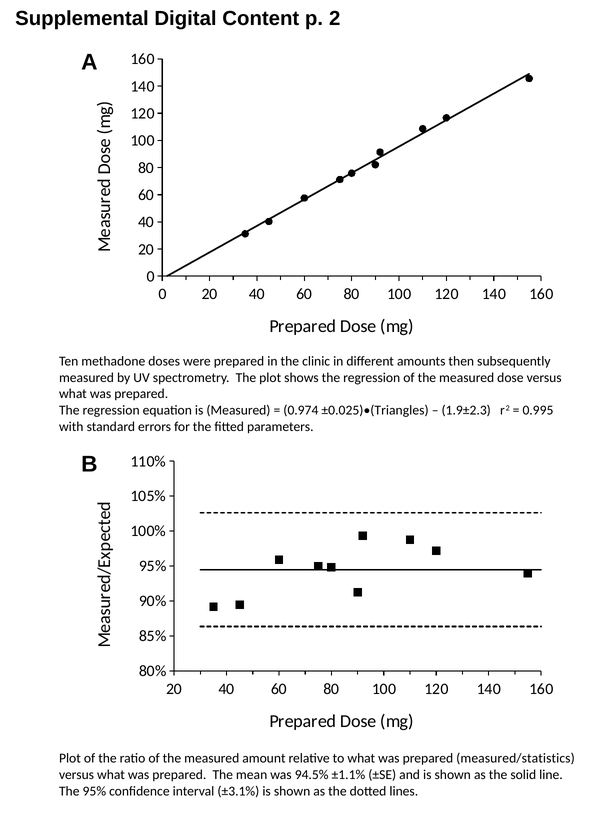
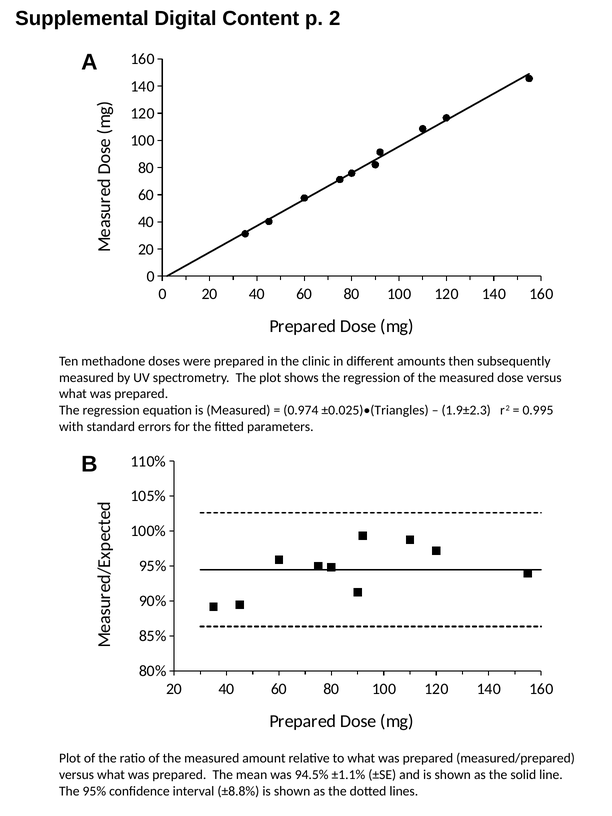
measured/statistics: measured/statistics -> measured/prepared (516, 758)
±3.1%: ±3.1% -> ±8.8% (238, 791)
